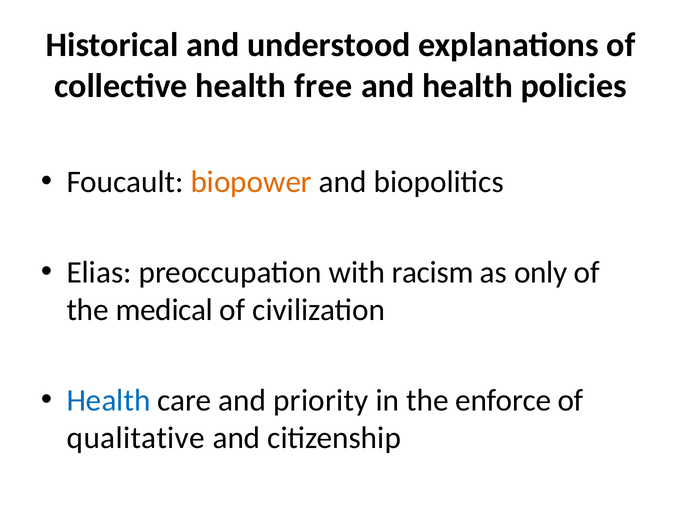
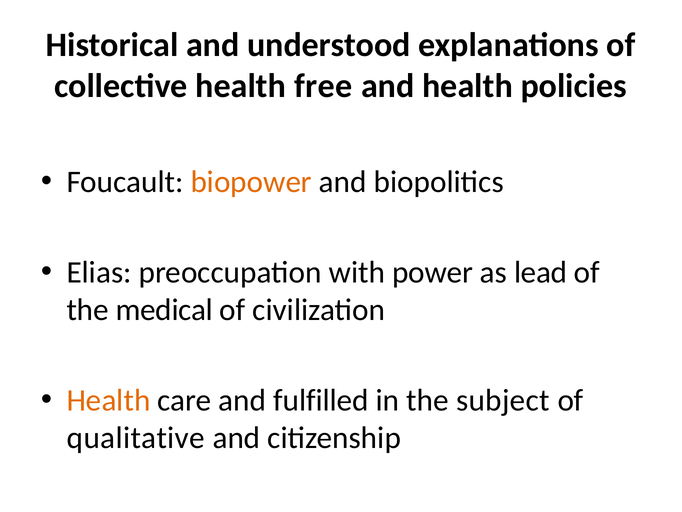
racism: racism -> power (433, 272)
only: only -> lead (541, 272)
Health colour: blue -> orange (108, 400)
priority: priority -> fulfilled (321, 400)
enforce: enforce -> subject (503, 400)
